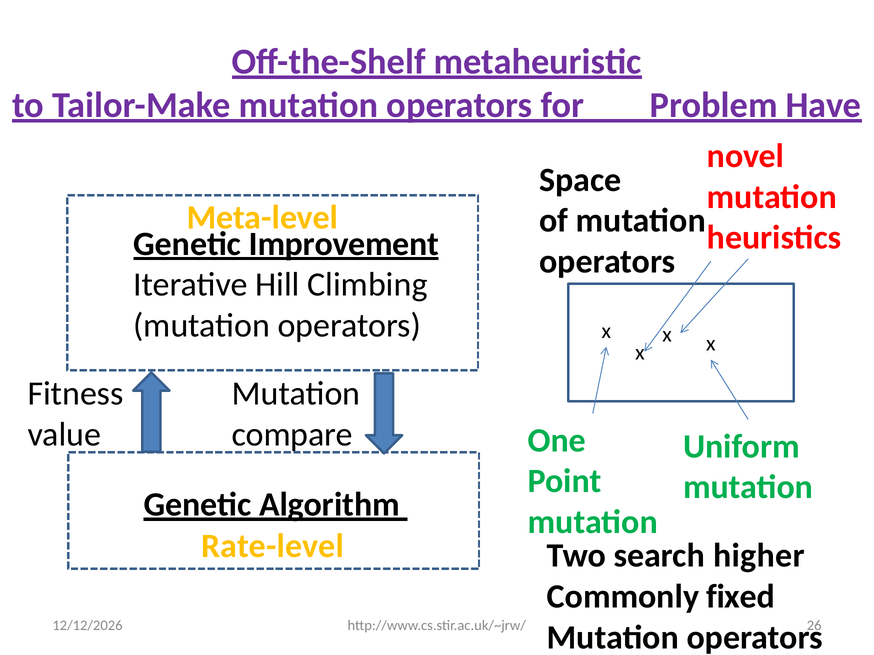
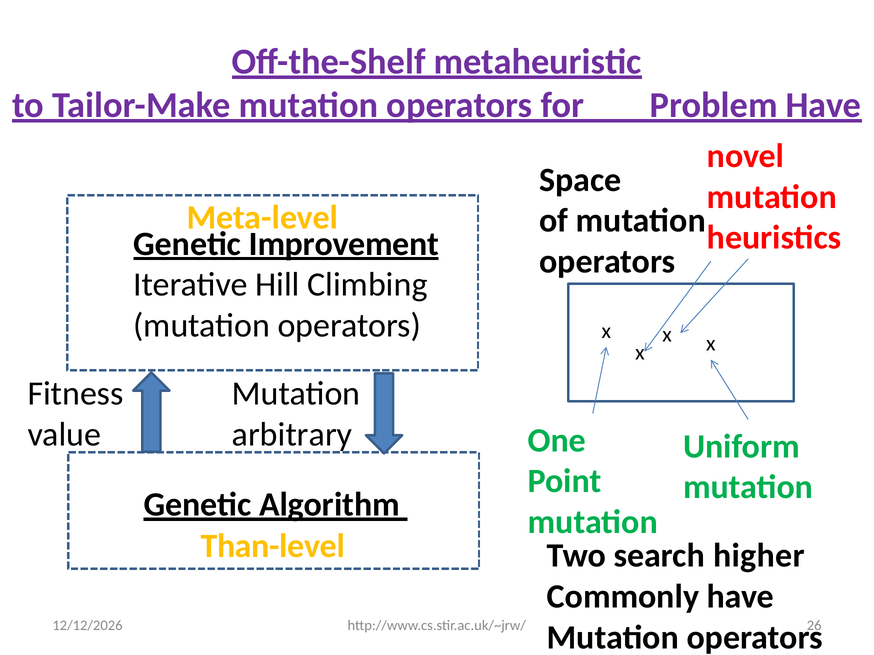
compare: compare -> arbitrary (292, 435)
Rate-level: Rate-level -> Than-level (273, 546)
Commonly fixed: fixed -> have (740, 597)
